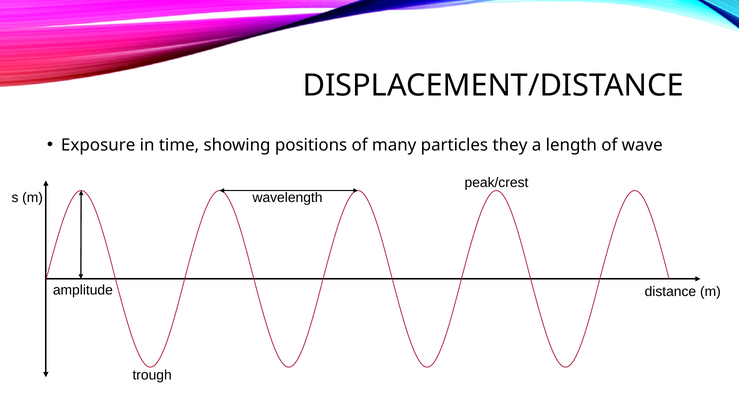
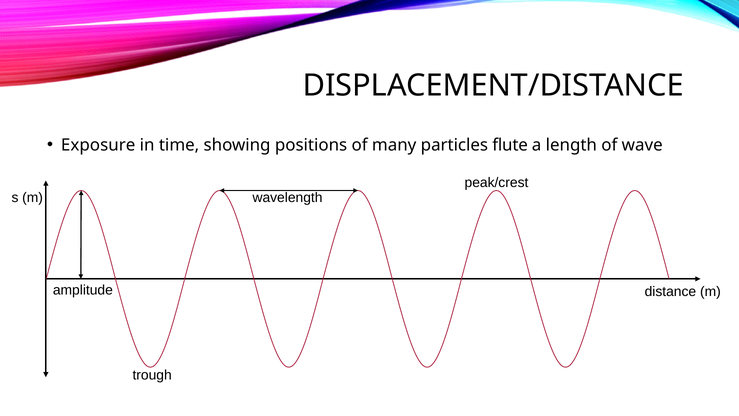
they: they -> flute (510, 145)
